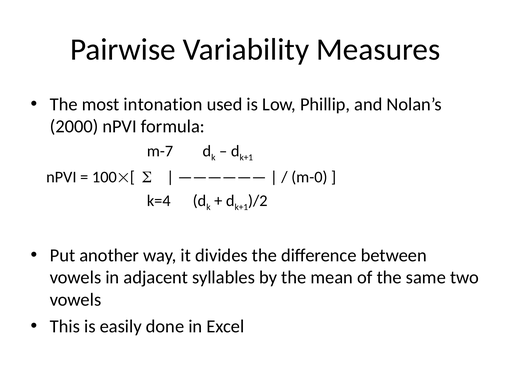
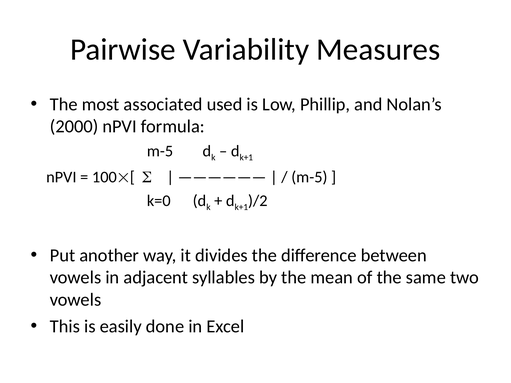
intonation: intonation -> associated (163, 104)
m-7: m-7 -> m-5 (160, 151)
m-0: m-0 -> m-5 (309, 177)
k=4: k=4 -> k=0 (159, 201)
